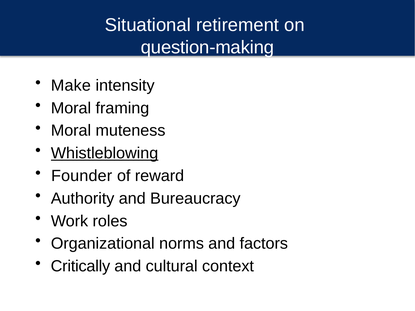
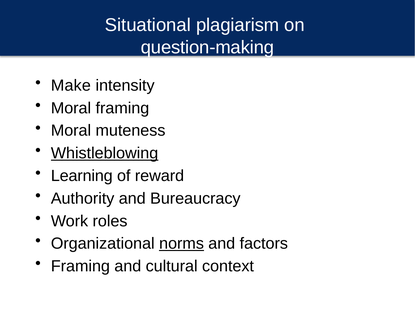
retirement: retirement -> plagiarism (238, 25)
Founder: Founder -> Learning (82, 176)
norms underline: none -> present (182, 244)
Critically: Critically -> Framing (80, 266)
